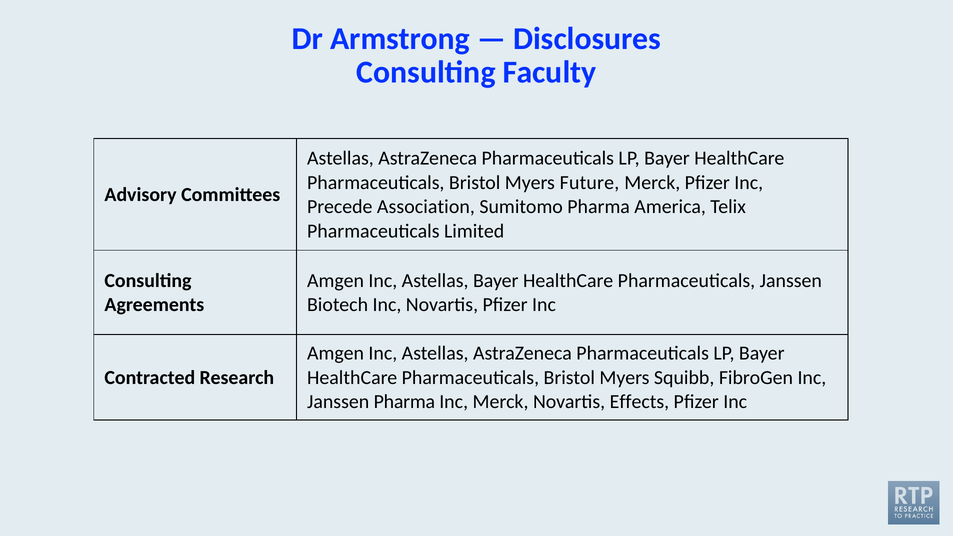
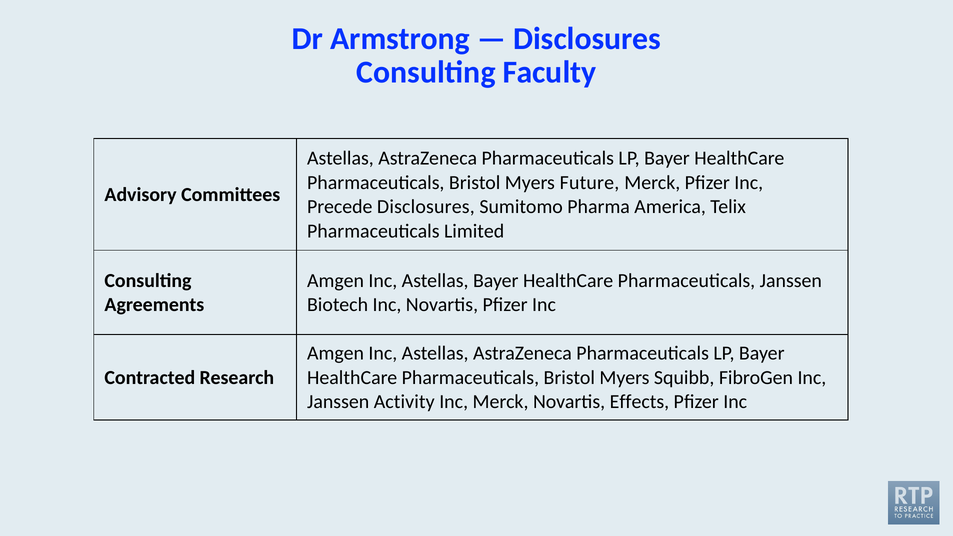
Precede Association: Association -> Disclosures (426, 207)
Janssen Pharma: Pharma -> Activity (404, 402)
